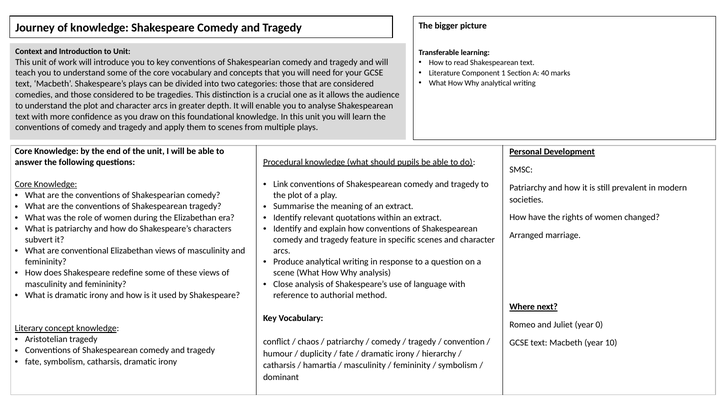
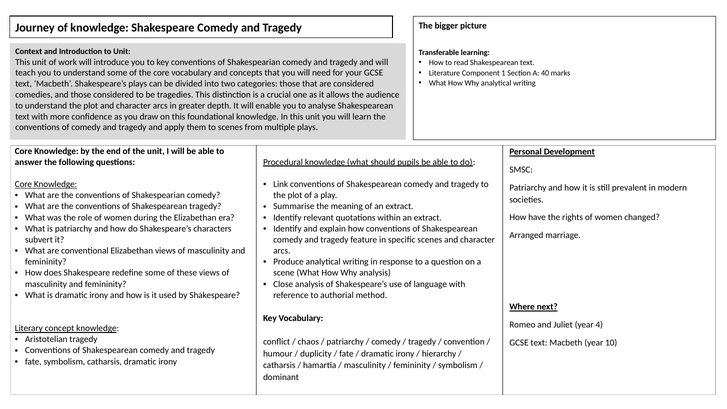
0: 0 -> 4 (599, 325)
